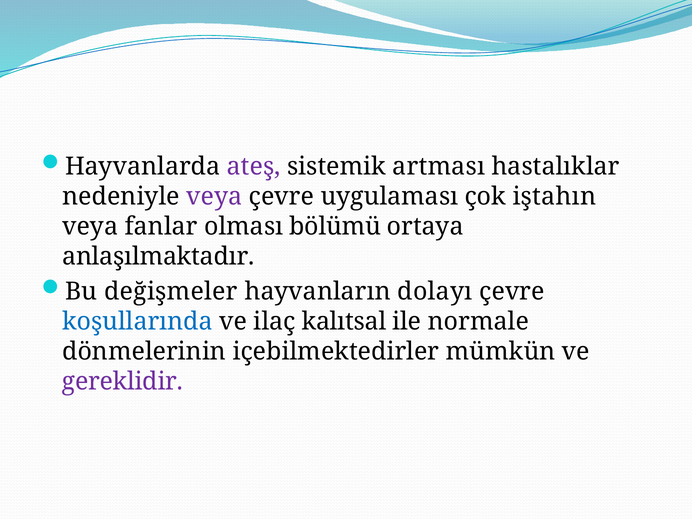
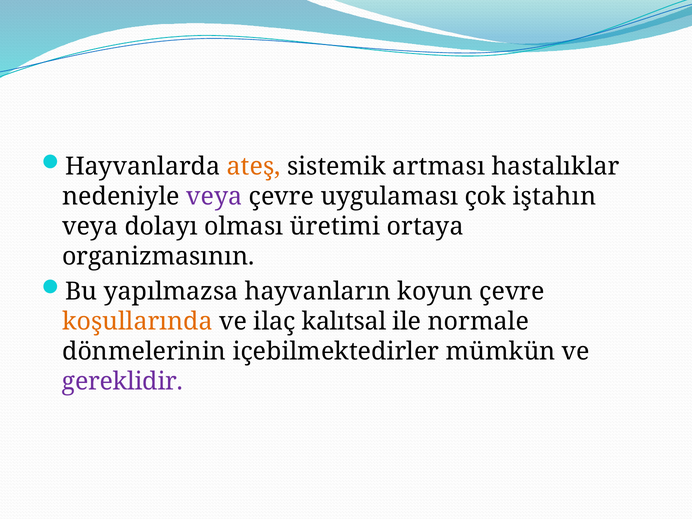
ateş colour: purple -> orange (254, 167)
fanlar: fanlar -> dolayı (161, 227)
bölümü: bölümü -> üretimi (335, 227)
anlaşılmaktadır: anlaşılmaktadır -> organizmasının (158, 257)
değişmeler: değişmeler -> yapılmazsa (171, 291)
dolayı: dolayı -> koyun (435, 291)
koşullarında colour: blue -> orange (137, 321)
